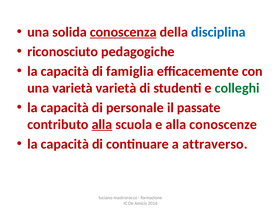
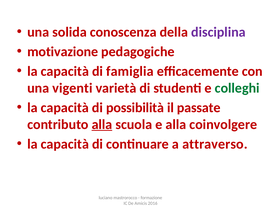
conoscenza underline: present -> none (123, 32)
disciplina colour: blue -> purple (218, 32)
riconosciuto: riconosciuto -> motivazione (63, 52)
una varietà: varietà -> vigenti (72, 88)
personale: personale -> possibilità (135, 108)
conoscenze: conoscenze -> coinvolgere (223, 124)
